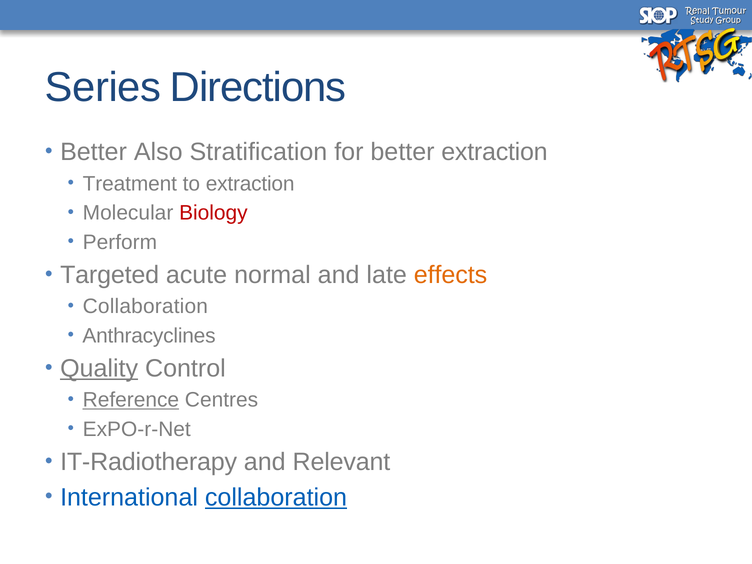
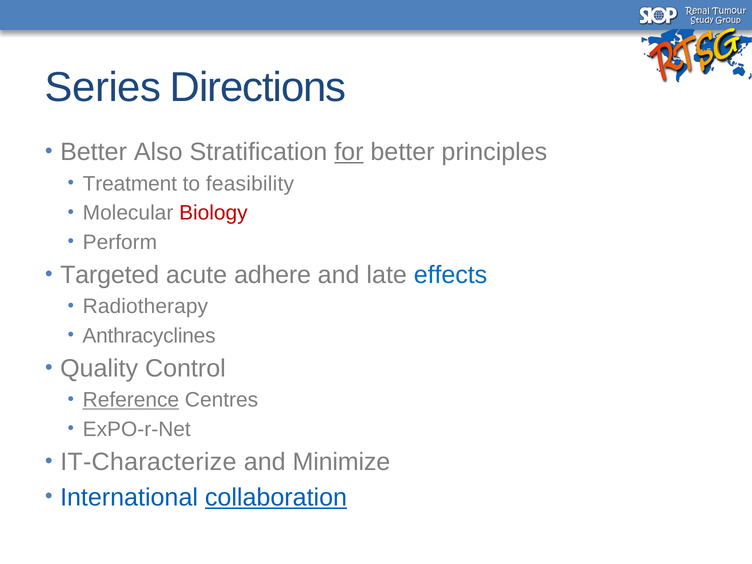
for underline: none -> present (349, 152)
better extraction: extraction -> principles (494, 152)
to extraction: extraction -> feasibility (250, 184)
normal: normal -> adhere (273, 275)
effects colour: orange -> blue (451, 275)
Collaboration: Collaboration -> Radiotherapy (145, 306)
Quality underline: present -> none (99, 369)
IT-Radiotherapy: IT-Radiotherapy -> IT-Characterize (148, 462)
Relevant: Relevant -> Minimize (341, 462)
